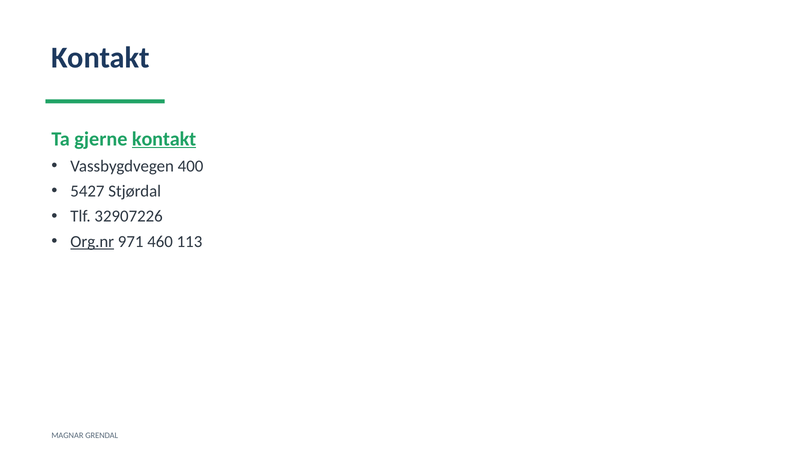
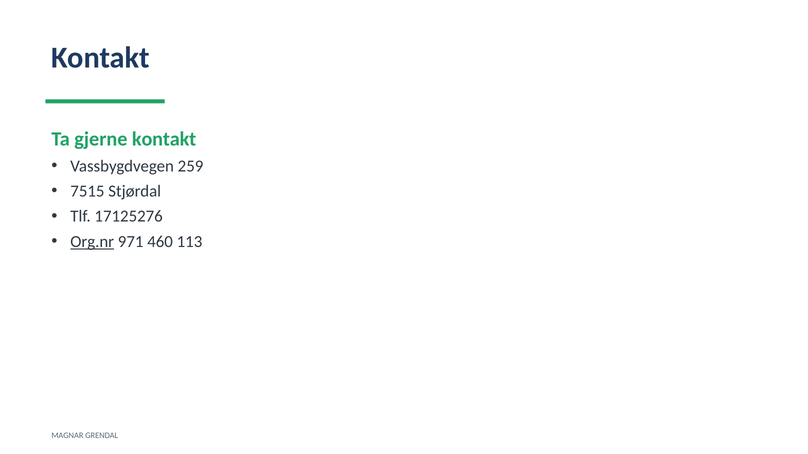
kontakt underline: present -> none (164, 139)
400: 400 -> 259 (191, 166)
5427: 5427 -> 7515 (87, 191)
32907226: 32907226 -> 17125276 (129, 217)
